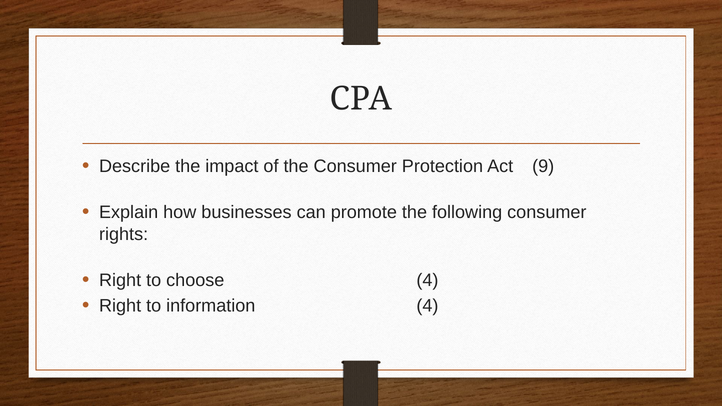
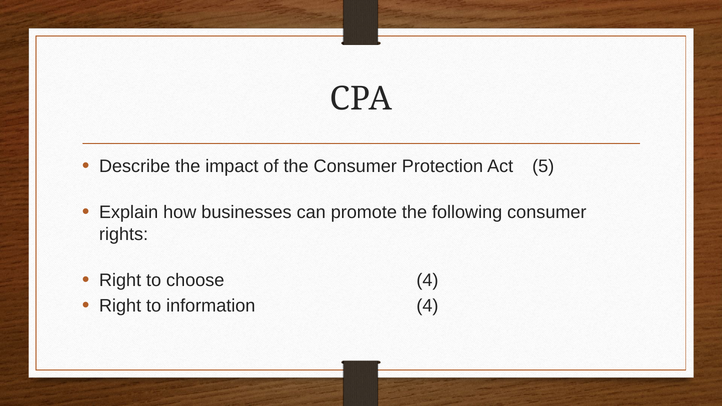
9: 9 -> 5 (543, 166)
